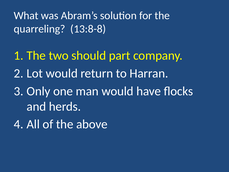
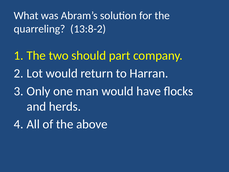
13:8-8: 13:8-8 -> 13:8-2 (88, 29)
